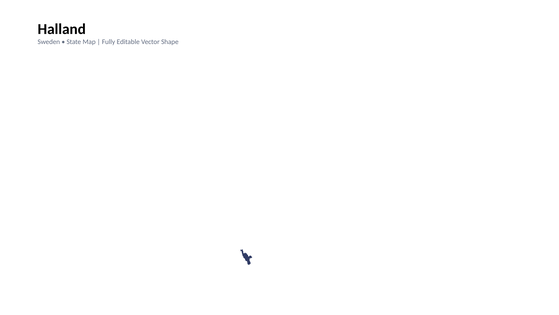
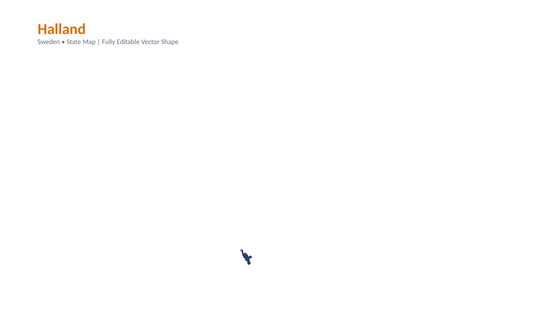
Halland colour: black -> orange (62, 29)
